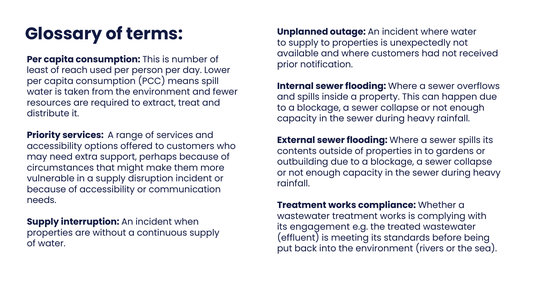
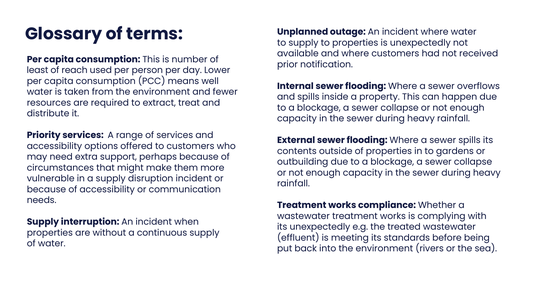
spill: spill -> well (210, 81)
its engagement: engagement -> unexpectedly (320, 227)
